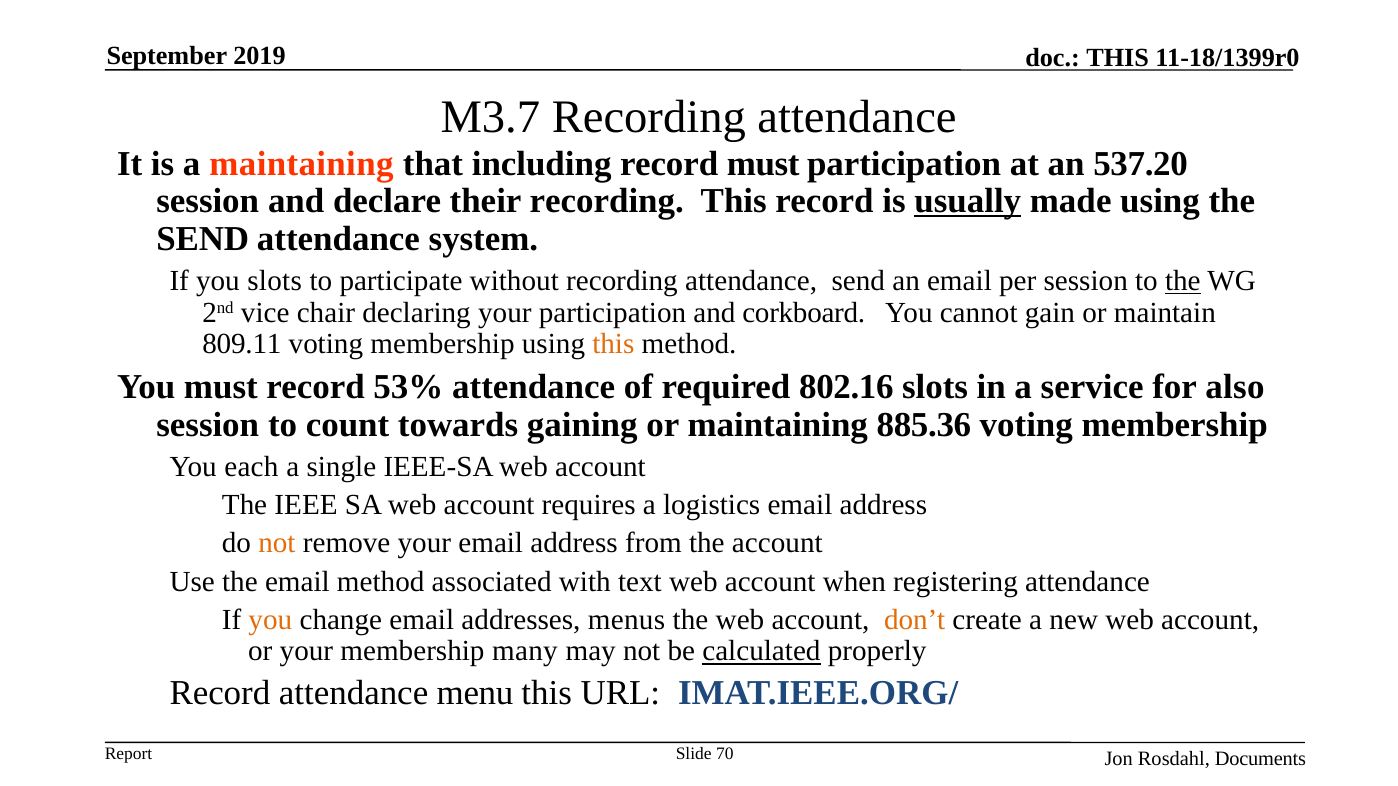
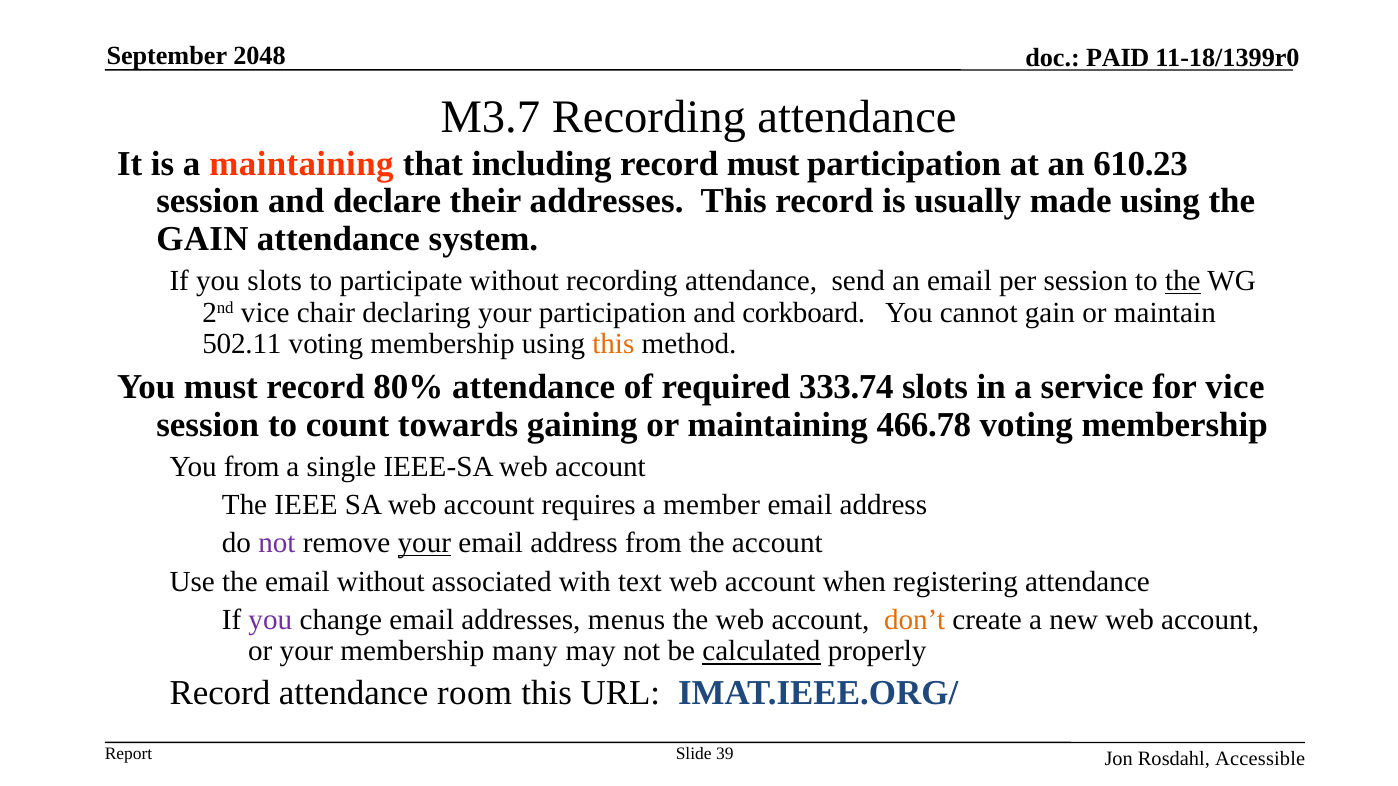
2019: 2019 -> 2048 (259, 56)
THIS: THIS -> PAID (1118, 58)
537.20: 537.20 -> 610.23 (1141, 164)
their recording: recording -> addresses (607, 202)
usually underline: present -> none (968, 202)
SEND: SEND -> GAIN (203, 239)
809.11: 809.11 -> 502.11 (242, 344)
53%: 53% -> 80% (408, 387)
802.16: 802.16 -> 333.74 (846, 387)
for also: also -> vice (1235, 387)
885.36: 885.36 -> 466.78 (924, 425)
You each: each -> from (252, 467)
logistics: logistics -> member (712, 505)
not colour: orange -> purple (277, 543)
your underline: none -> present (424, 543)
email method: method -> without (381, 582)
you colour: orange -> purple (270, 620)
menu: menu -> room (475, 693)
70: 70 -> 39 (725, 754)
Documents: Documents -> Accessible (1260, 759)
